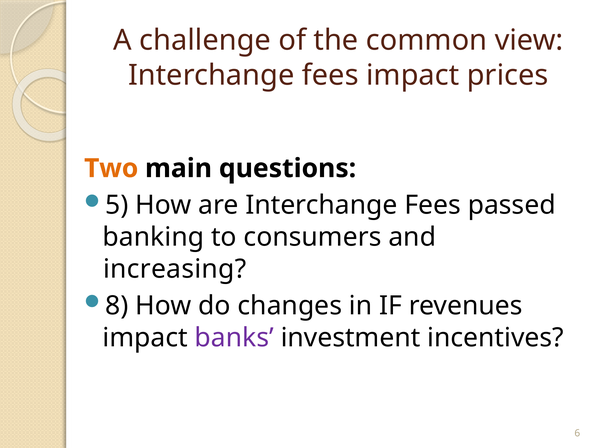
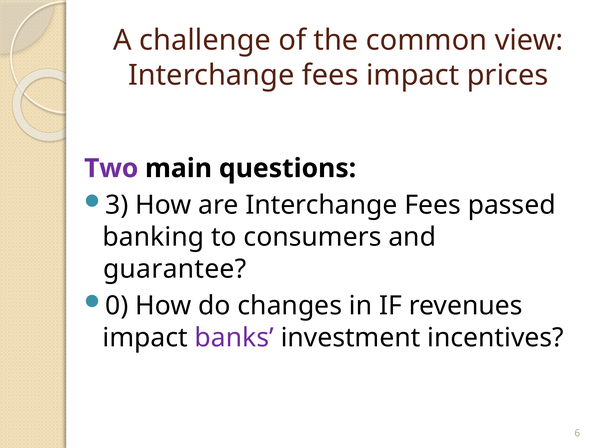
Two colour: orange -> purple (111, 168)
5: 5 -> 3 (117, 205)
increasing: increasing -> guarantee (175, 269)
8: 8 -> 0 (117, 306)
